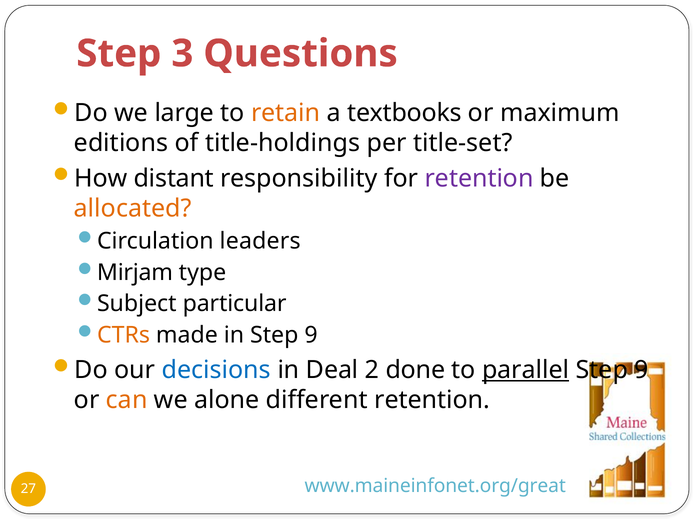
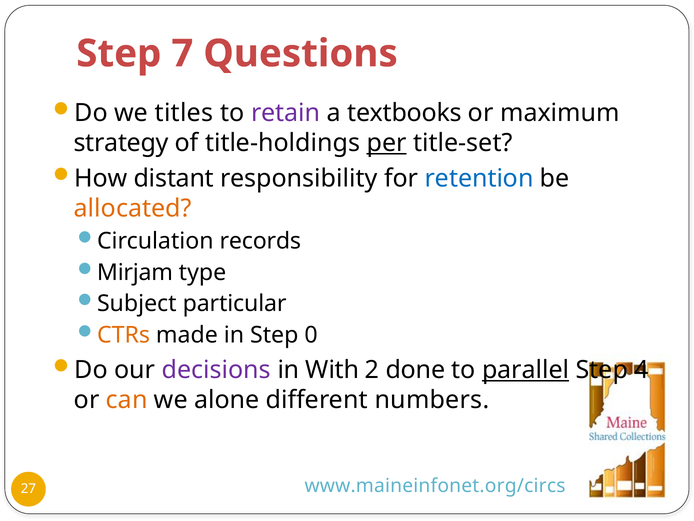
3: 3 -> 7 (182, 54)
large: large -> titles (184, 113)
retain colour: orange -> purple (286, 113)
editions: editions -> strategy (121, 143)
per underline: none -> present (387, 143)
retention colour: purple -> blue (479, 178)
leaders: leaders -> records (260, 241)
in Step 9: 9 -> 0 (311, 335)
decisions colour: blue -> purple (216, 370)
Deal: Deal -> With (332, 370)
9: 9 -> 4 (642, 370)
different retention: retention -> numbers (432, 400)
www.maineinfonet.org/great: www.maineinfonet.org/great -> www.maineinfonet.org/circs (435, 486)
